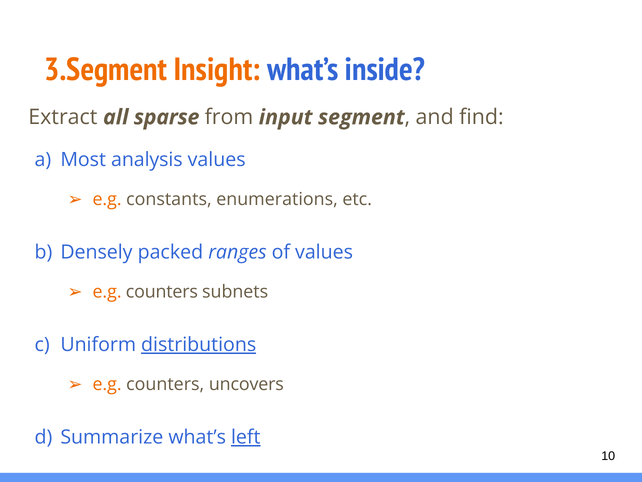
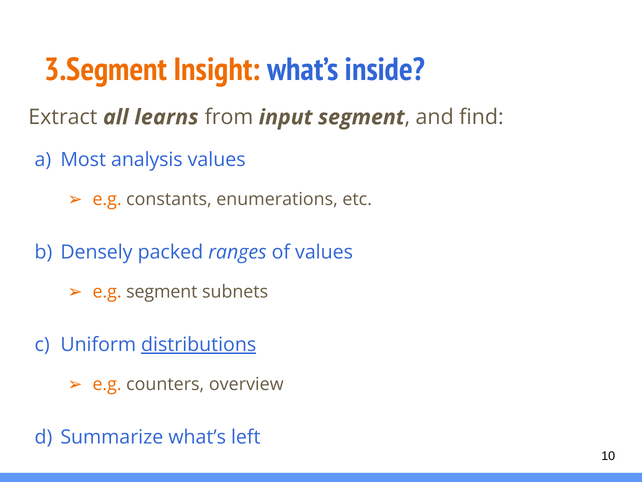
sparse: sparse -> learns (166, 117)
counters: counters -> segment (162, 292)
uncovers: uncovers -> overview (246, 384)
left underline: present -> none (246, 437)
